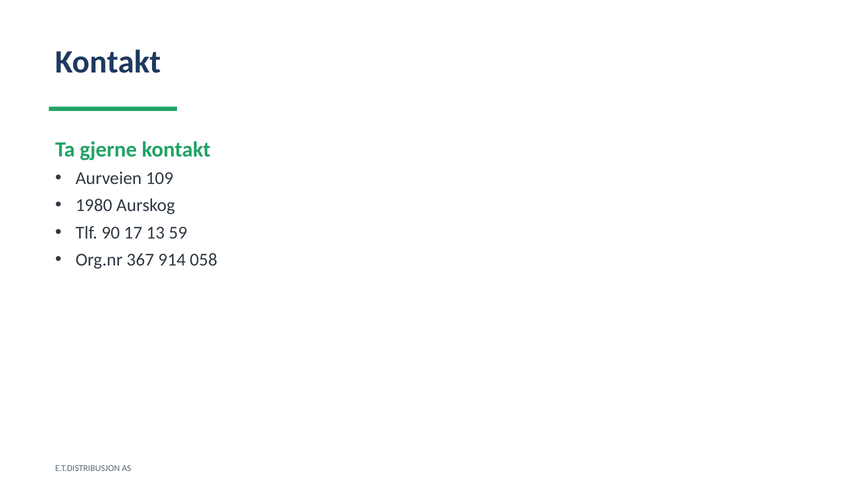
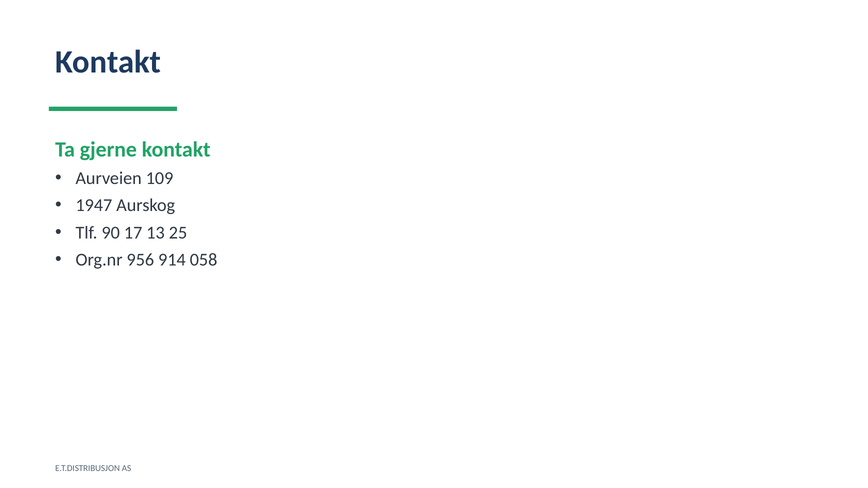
1980: 1980 -> 1947 (94, 206)
59: 59 -> 25 (178, 233)
367: 367 -> 956 (140, 260)
